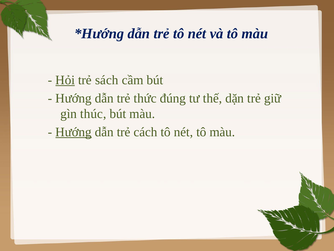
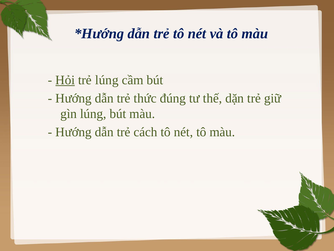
trẻ sách: sách -> lúng (107, 80)
gìn thúc: thúc -> lúng (93, 114)
Hướng underline: present -> none (74, 132)
